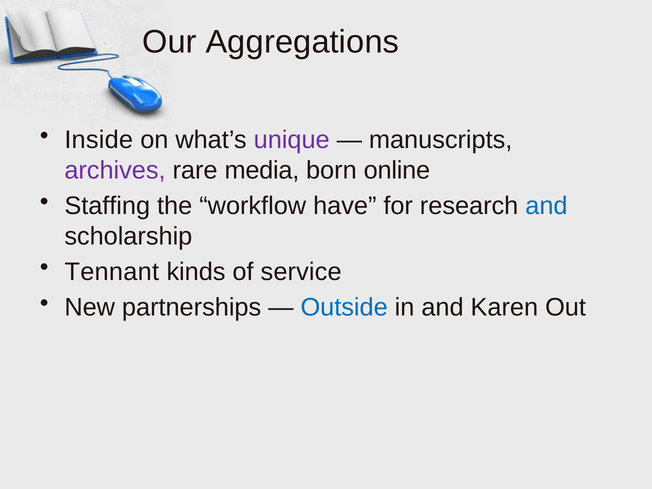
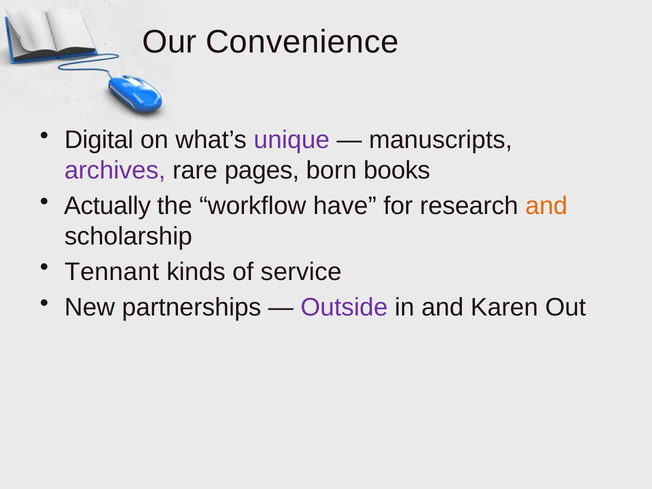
Aggregations: Aggregations -> Convenience (302, 42)
Inside: Inside -> Digital (99, 140)
media: media -> pages (262, 170)
online: online -> books (397, 170)
Staffing: Staffing -> Actually (107, 206)
and colour: blue -> orange (546, 206)
Outside colour: blue -> purple (344, 307)
